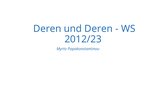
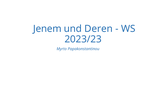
Deren: Deren -> Jenem (47, 29)
2012/23: 2012/23 -> 2023/23 (83, 39)
